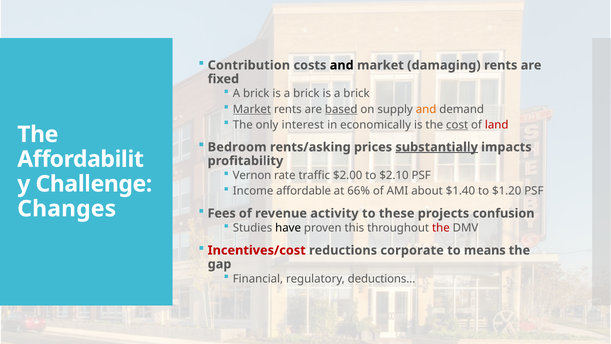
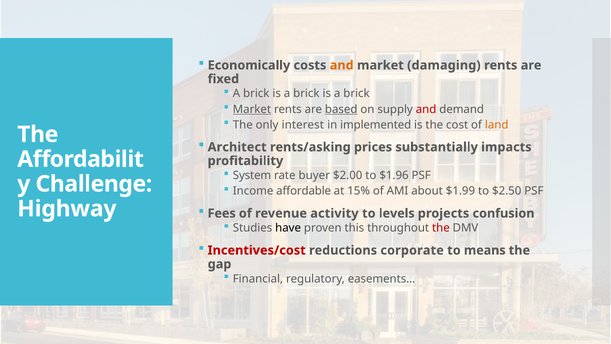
Contribution: Contribution -> Economically (249, 65)
and colour: black -> orange (342, 65)
and colour: orange -> red (426, 109)
economically: economically -> implemented (376, 125)
cost underline: present -> none (457, 125)
land colour: red -> orange (497, 125)
Bedroom: Bedroom -> Architect (237, 147)
substantially underline: present -> none (437, 147)
Vernon: Vernon -> System (252, 175)
traffic: traffic -> buyer (314, 175)
$2.10: $2.10 -> $1.96 (394, 175)
66%: 66% -> 15% (359, 191)
$1.40: $1.40 -> $1.99 (460, 191)
$1.20: $1.20 -> $2.50 (507, 191)
Changes: Changes -> Highway (67, 209)
these: these -> levels (397, 213)
deductions…: deductions… -> easements… (382, 279)
